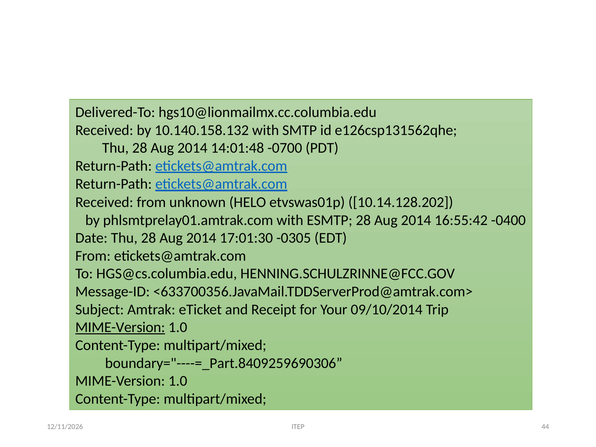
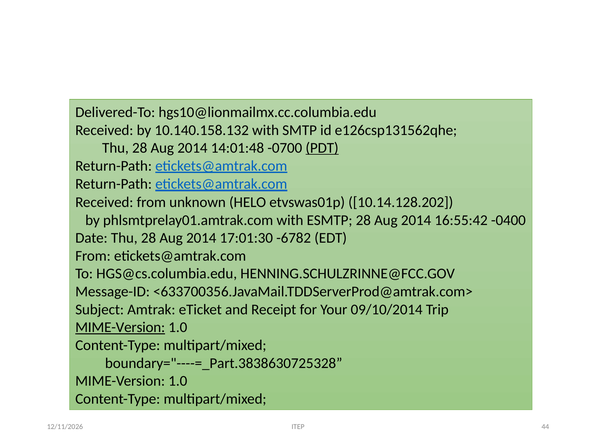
PDT underline: none -> present (322, 148)
-0305: -0305 -> -6782 (294, 238)
boundary="----=_Part.8409259690306: boundary="----=_Part.8409259690306 -> boundary="----=_Part.3838630725328 (224, 363)
